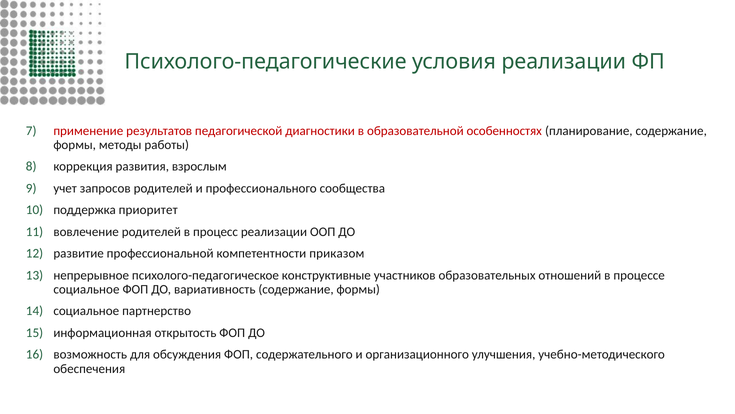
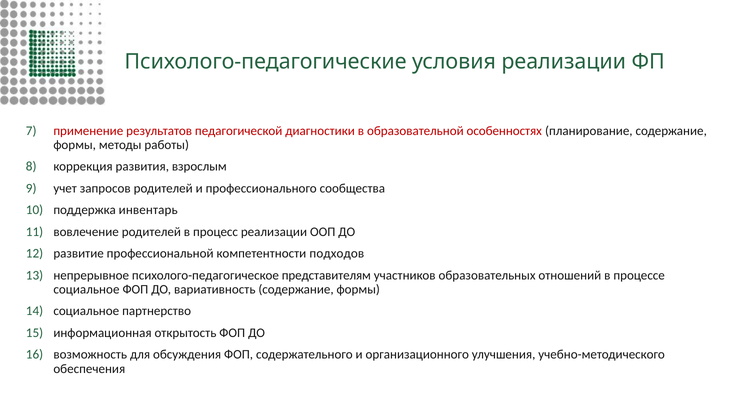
приоритет: приоритет -> инвентарь (148, 210)
приказом: приказом -> подходов (337, 253)
конструктивные: конструктивные -> представителям (326, 275)
